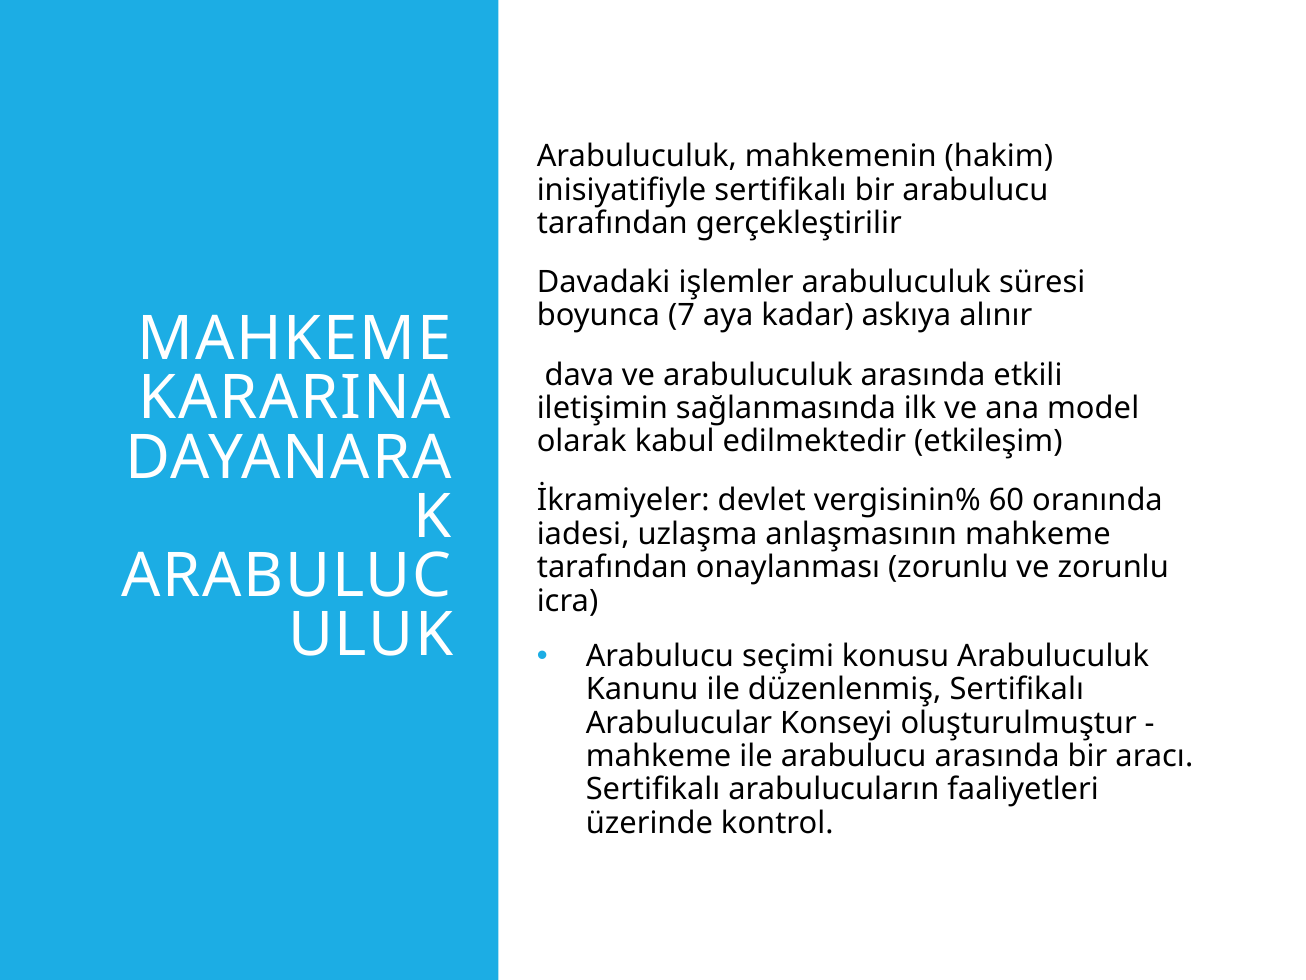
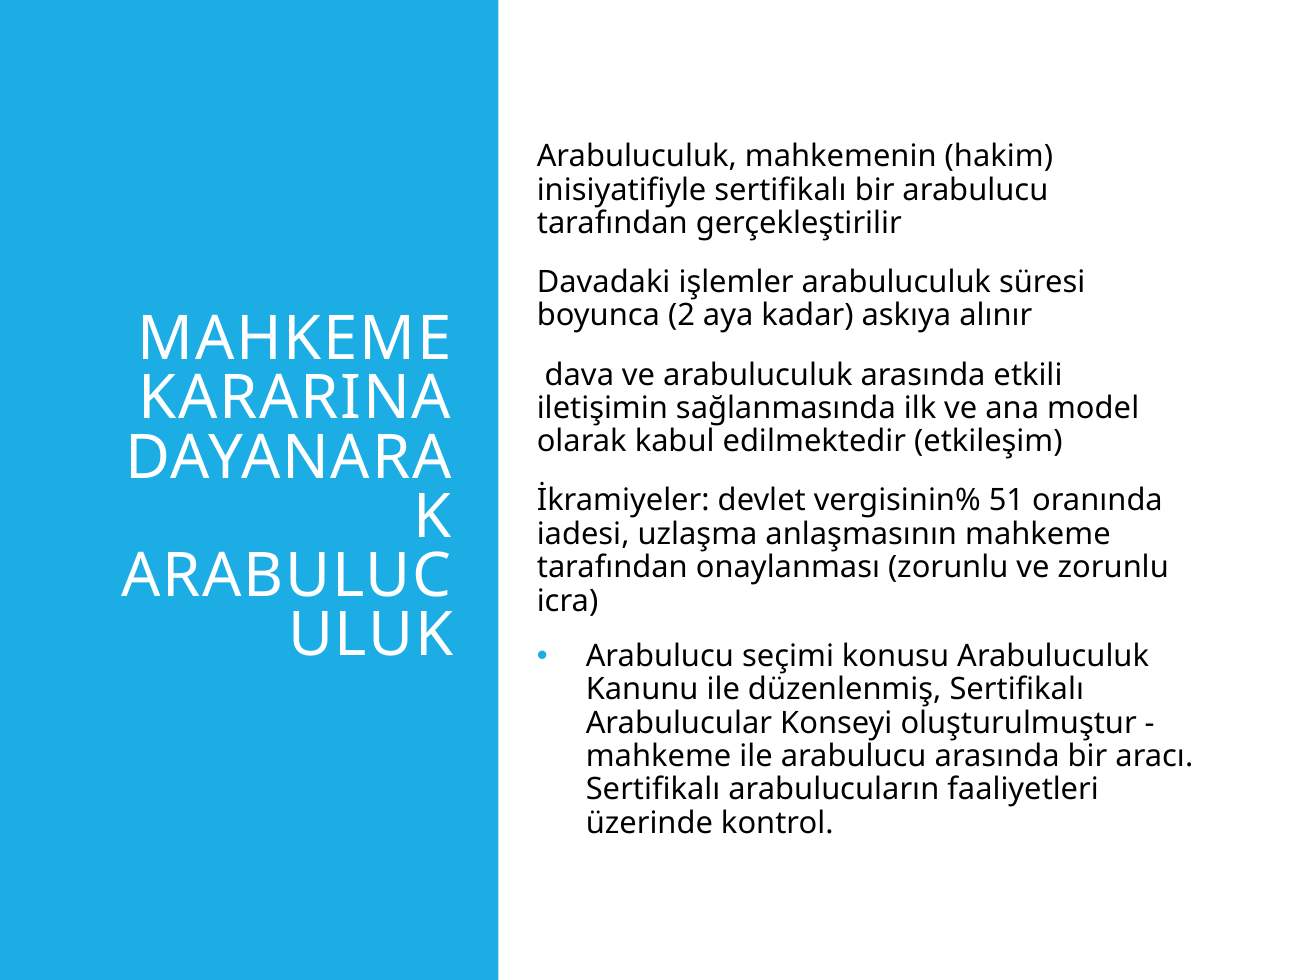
7: 7 -> 2 (682, 316)
60: 60 -> 51 (1006, 500)
